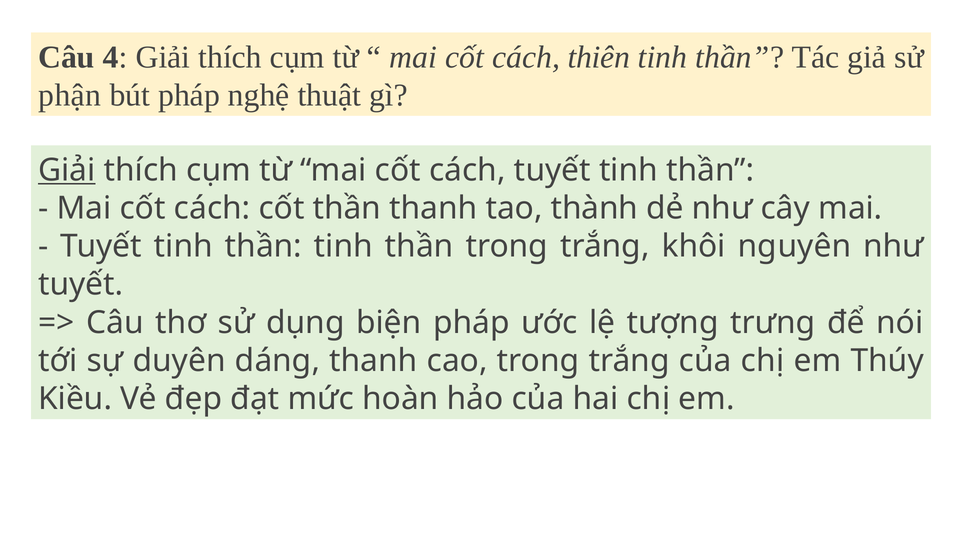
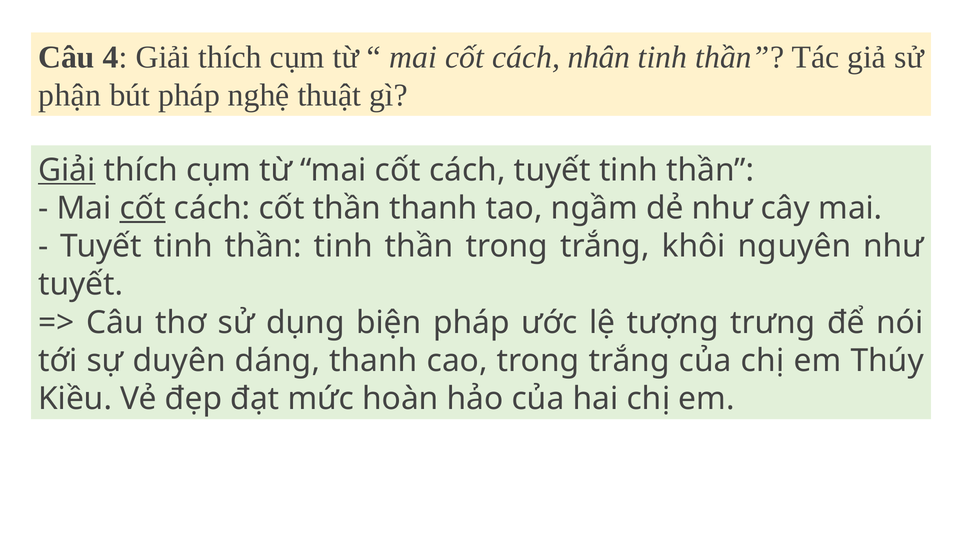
thiên: thiên -> nhân (599, 57)
cốt underline: none -> present (143, 208)
thành: thành -> ngầm (594, 208)
